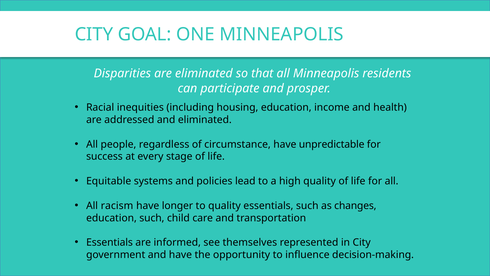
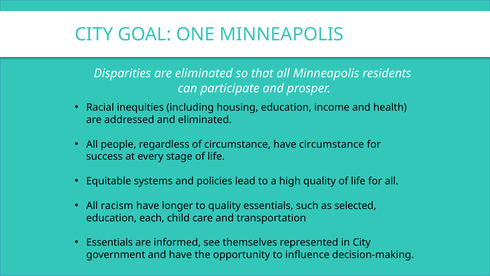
have unpredictable: unpredictable -> circumstance (332, 144)
changes: changes -> selected (355, 205)
education such: such -> each (152, 218)
